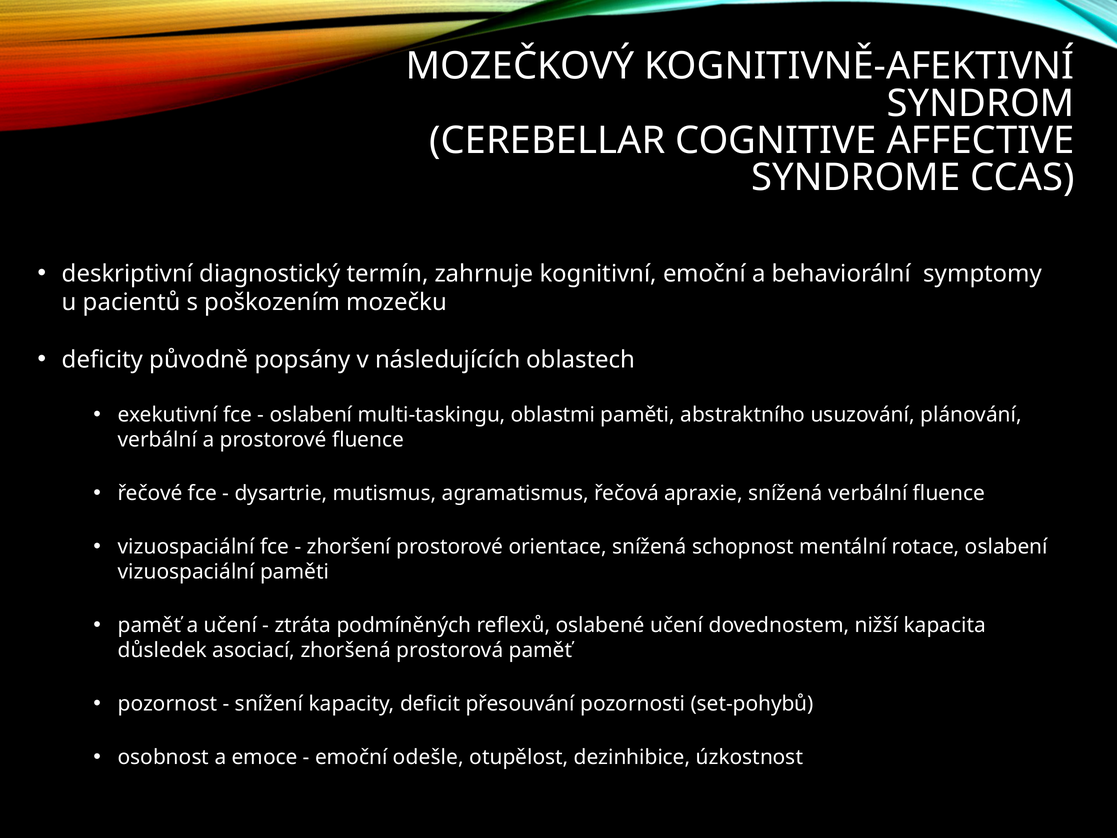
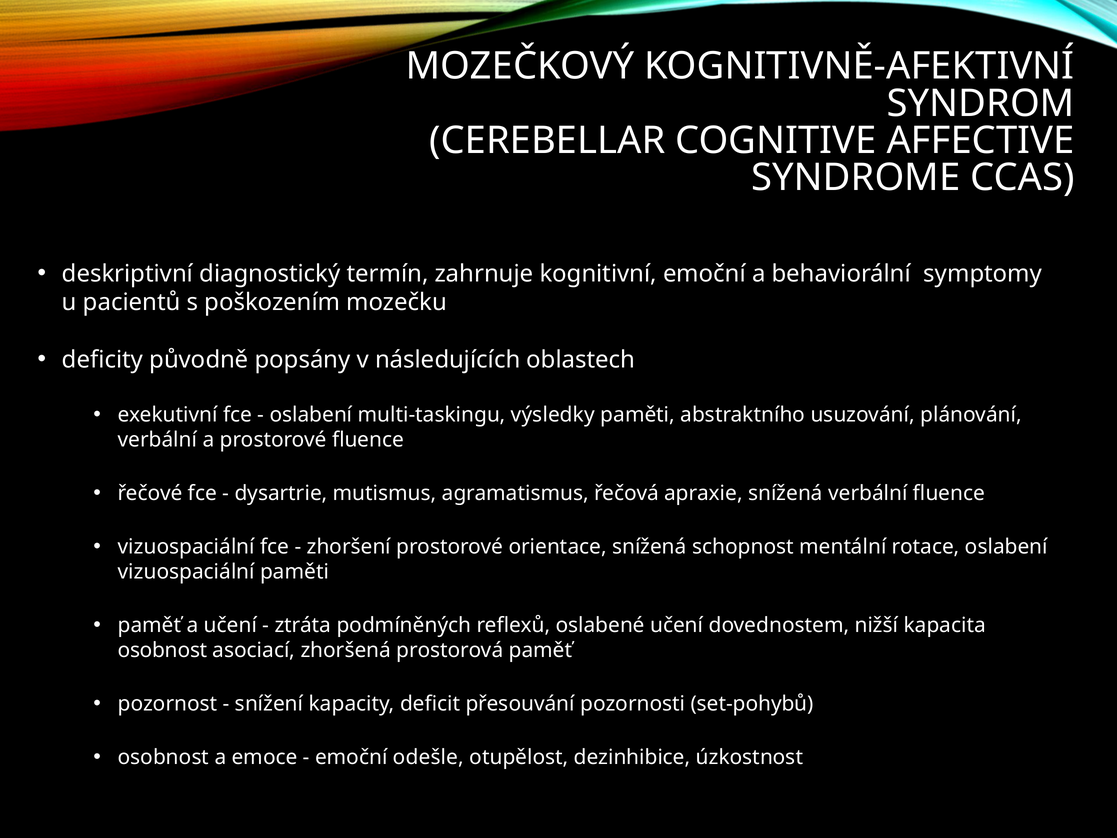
oblastmi: oblastmi -> výsledky (553, 415)
důsledek: důsledek -> osobnost (163, 650)
